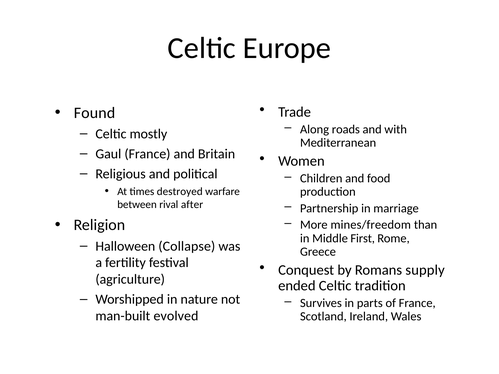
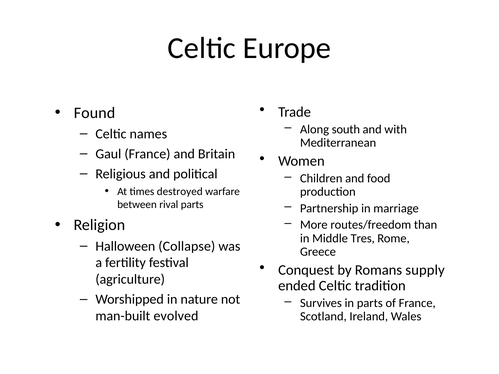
roads: roads -> south (346, 129)
mostly: mostly -> names (148, 134)
rival after: after -> parts (192, 205)
mines/freedom: mines/freedom -> routes/freedom (371, 225)
First: First -> Tres (363, 238)
